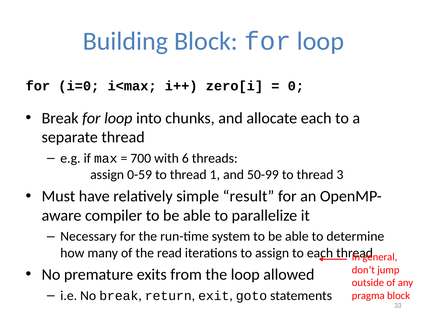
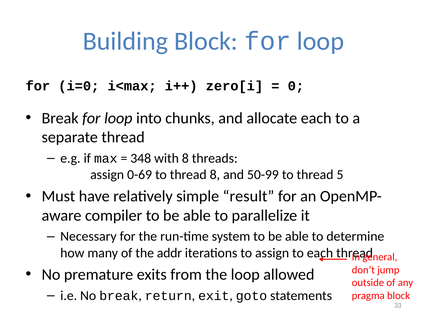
700: 700 -> 348 (141, 158)
with 6: 6 -> 8 (185, 158)
0-59: 0-59 -> 0-69 (140, 175)
thread 1: 1 -> 8 (215, 175)
3: 3 -> 5 (340, 175)
read: read -> addr (169, 253)
